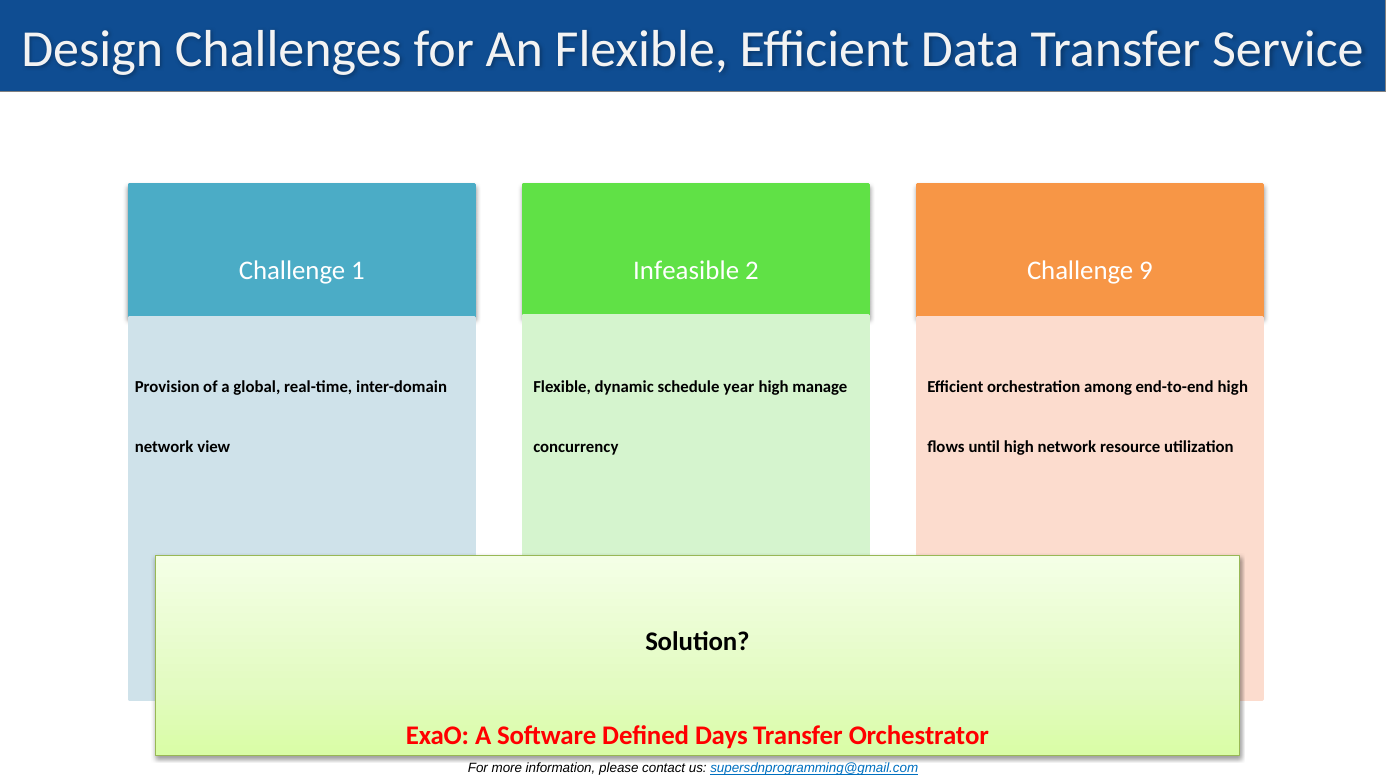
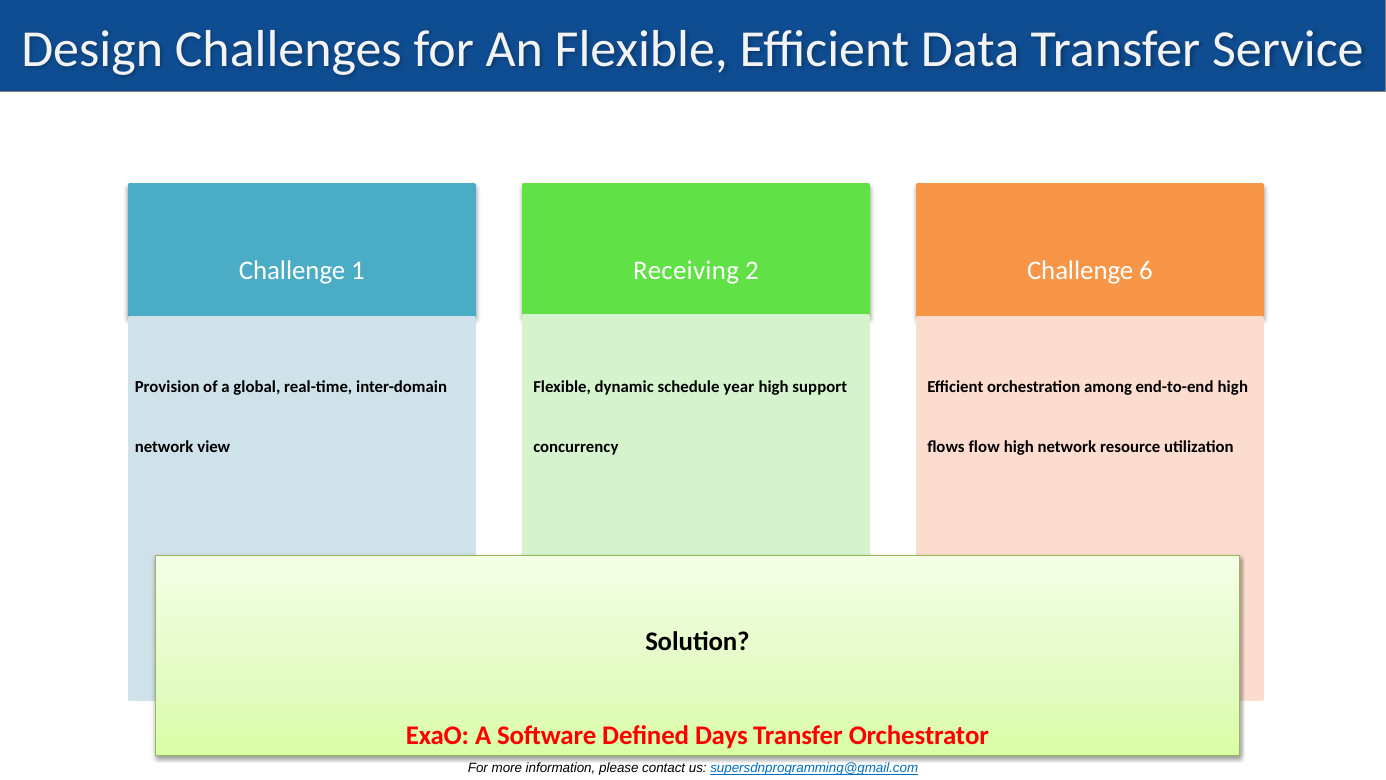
Infeasible: Infeasible -> Receiving (686, 271)
9: 9 -> 6 (1146, 271)
manage: manage -> support (820, 387)
until: until -> flow (984, 446)
